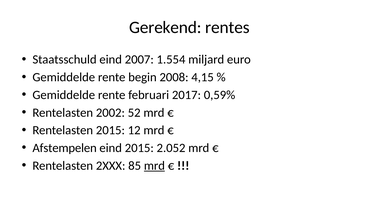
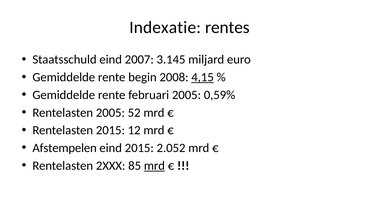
Gerekend: Gerekend -> Indexatie (165, 28)
1.554: 1.554 -> 3.145 (171, 60)
4,15 underline: none -> present (203, 77)
februari 2017: 2017 -> 2005 (186, 95)
Rentelasten 2002: 2002 -> 2005 (110, 113)
